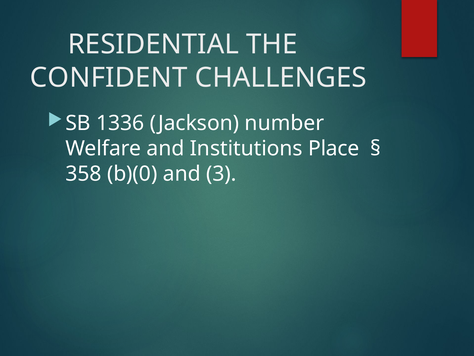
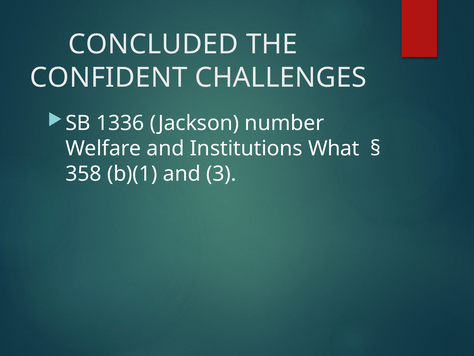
RESIDENTIAL: RESIDENTIAL -> CONCLUDED (153, 44)
Place: Place -> What (334, 148)
b)(0: b)(0 -> b)(1 (132, 174)
